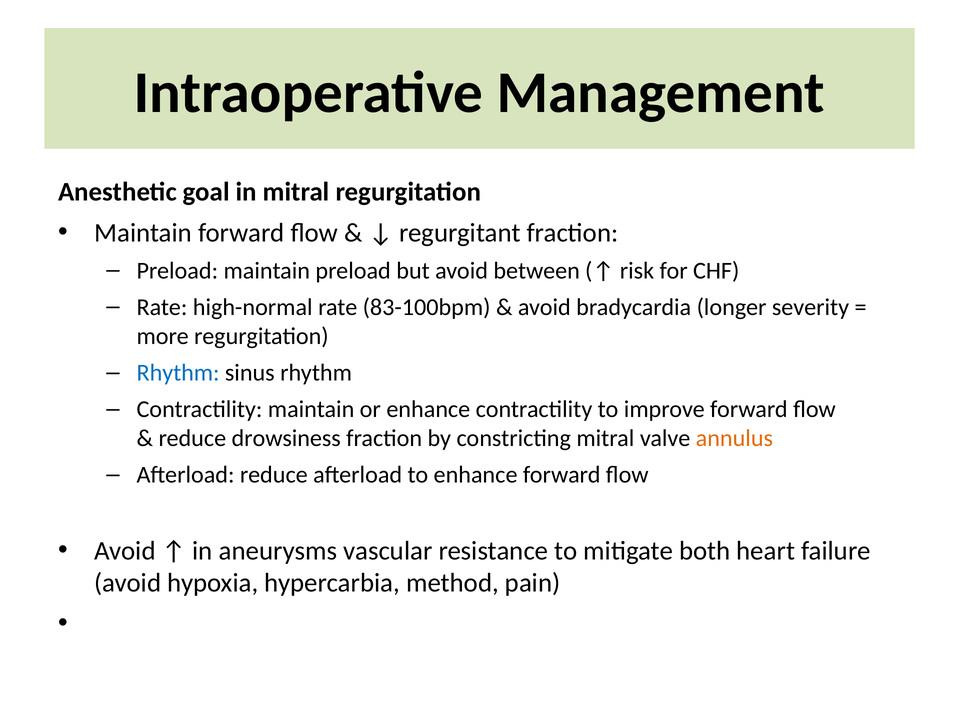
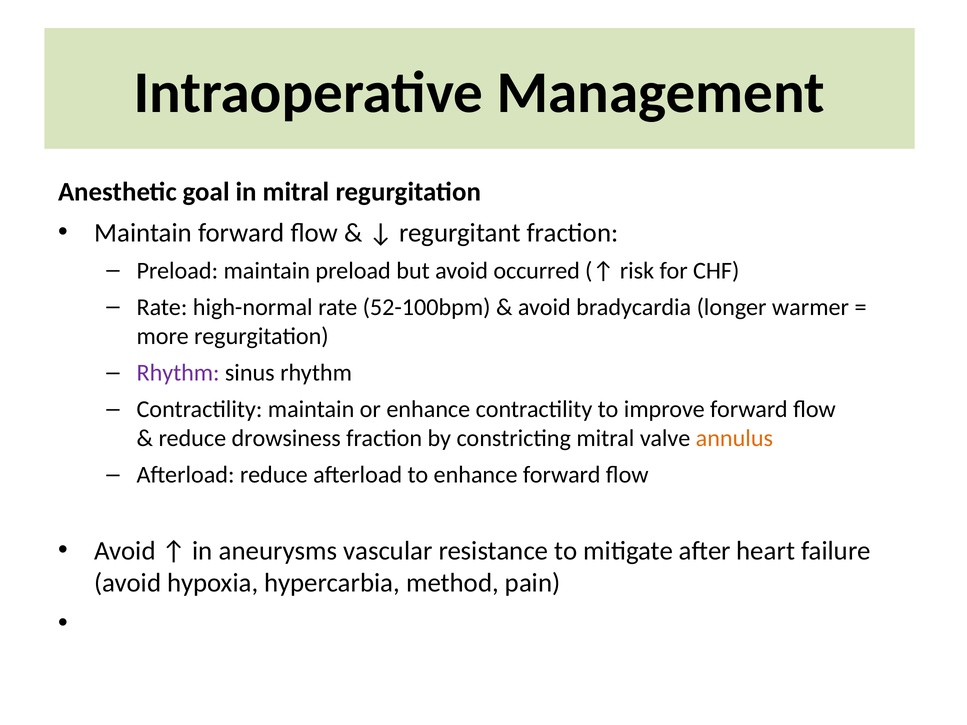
between: between -> occurred (537, 271)
83-100bpm: 83-100bpm -> 52-100bpm (427, 307)
severity: severity -> warmer (810, 307)
Rhythm colour: blue -> purple (178, 373)
both: both -> after (705, 551)
